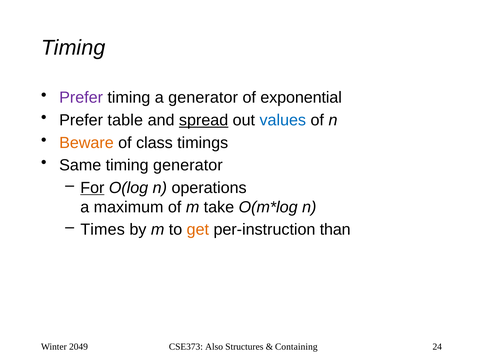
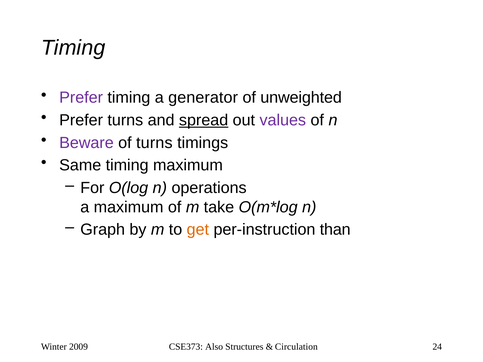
exponential: exponential -> unweighted (301, 98)
Prefer table: table -> turns (125, 120)
values colour: blue -> purple (283, 120)
Beware colour: orange -> purple (86, 143)
of class: class -> turns (154, 143)
timing generator: generator -> maximum (188, 165)
For underline: present -> none (92, 188)
Times: Times -> Graph (103, 230)
2049: 2049 -> 2009 (78, 347)
Containing: Containing -> Circulation (296, 347)
